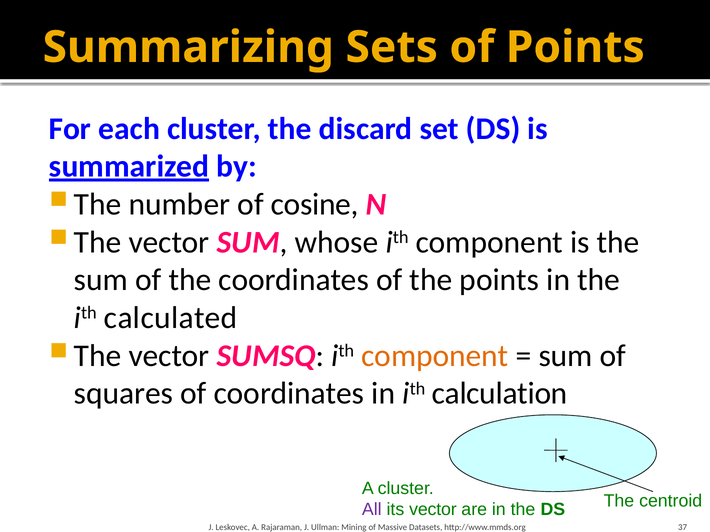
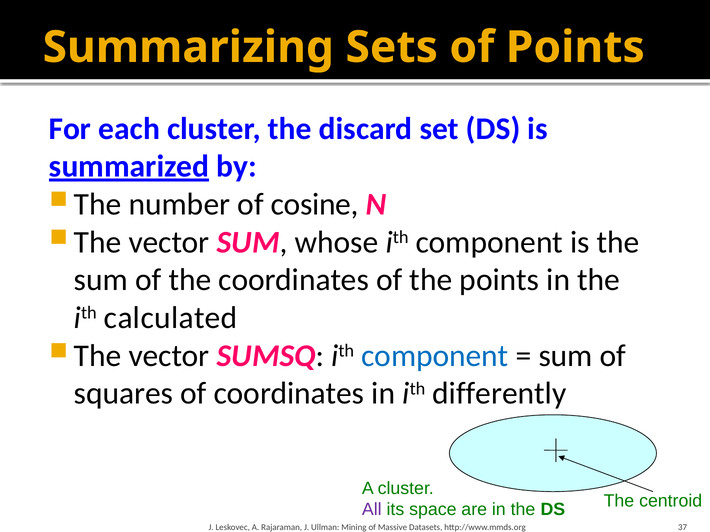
component colour: orange -> blue (435, 356)
calculation: calculation -> differently (499, 394)
its vector: vector -> space (433, 510)
